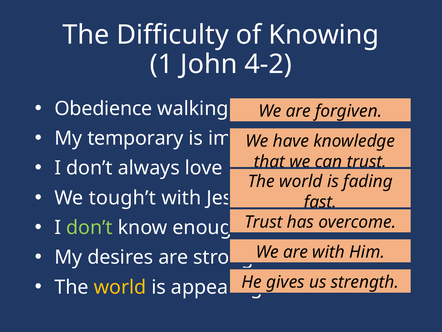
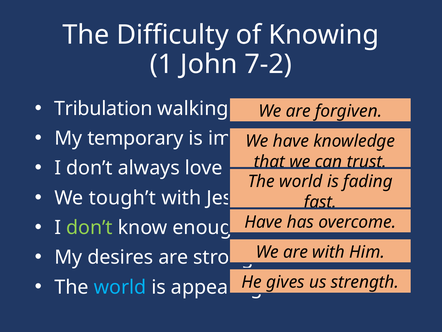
4-2: 4-2 -> 7-2 (268, 64)
Obedience: Obedience -> Tribulation (103, 108)
Trust: Trust -> Have (263, 222)
world colour: yellow -> light blue (120, 287)
